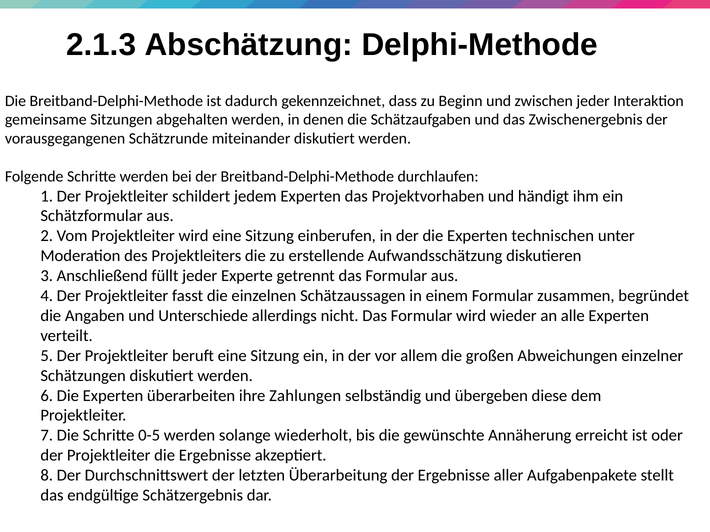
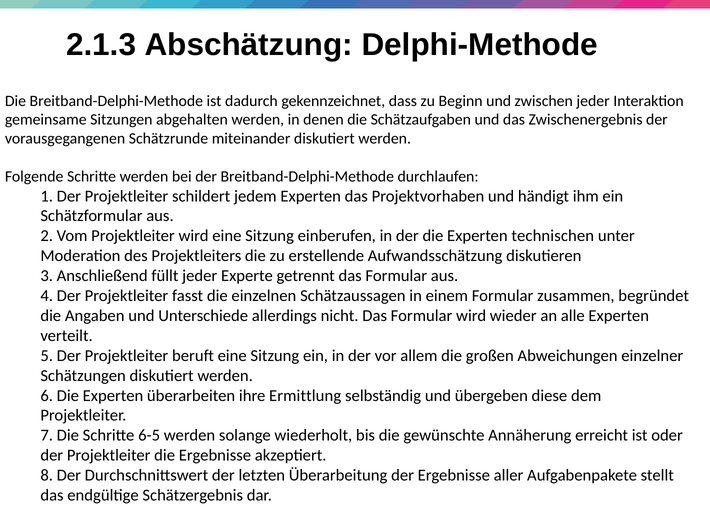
Zahlungen: Zahlungen -> Ermittlung (305, 396)
0-5: 0-5 -> 6-5 (149, 436)
